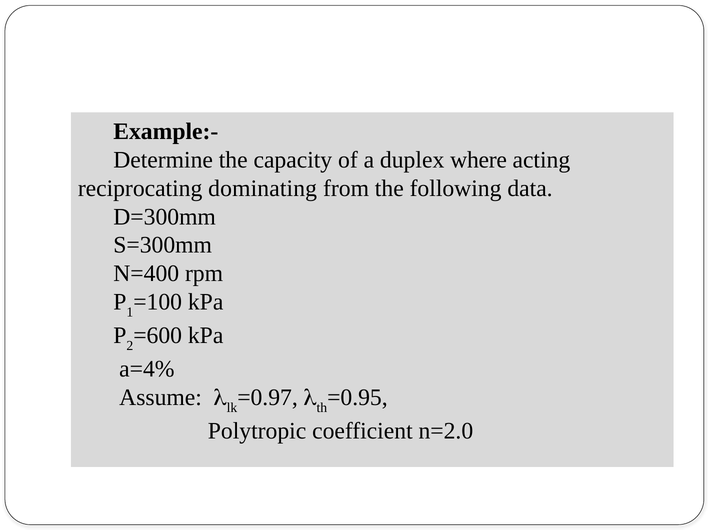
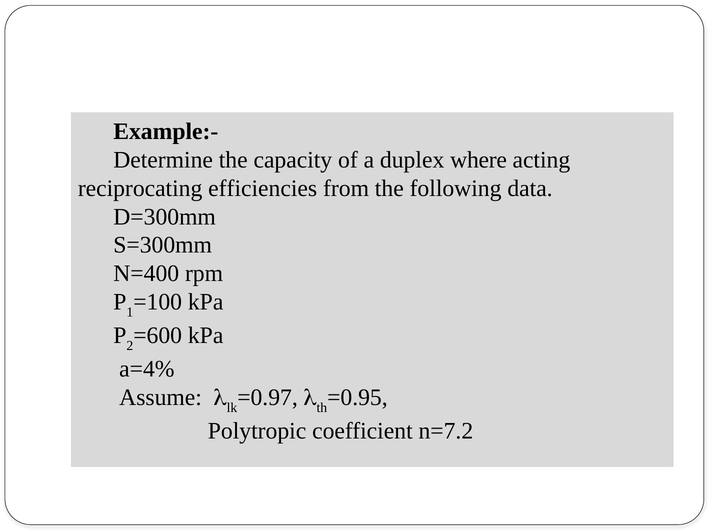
dominating: dominating -> efficiencies (263, 188)
n=2.0: n=2.0 -> n=7.2 (446, 431)
